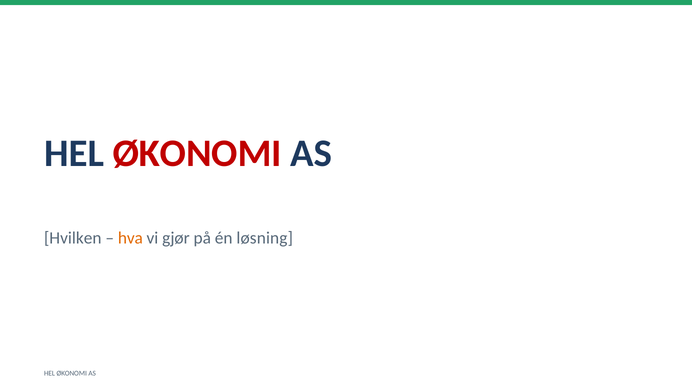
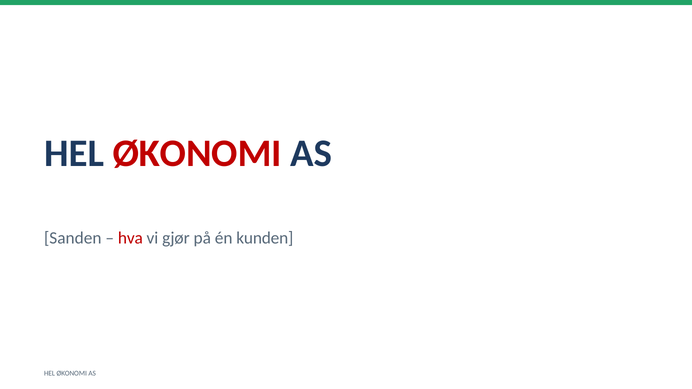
Hvilken: Hvilken -> Sanden (73, 238)
hva colour: orange -> red (130, 238)
løsning: løsning -> kunden (265, 238)
